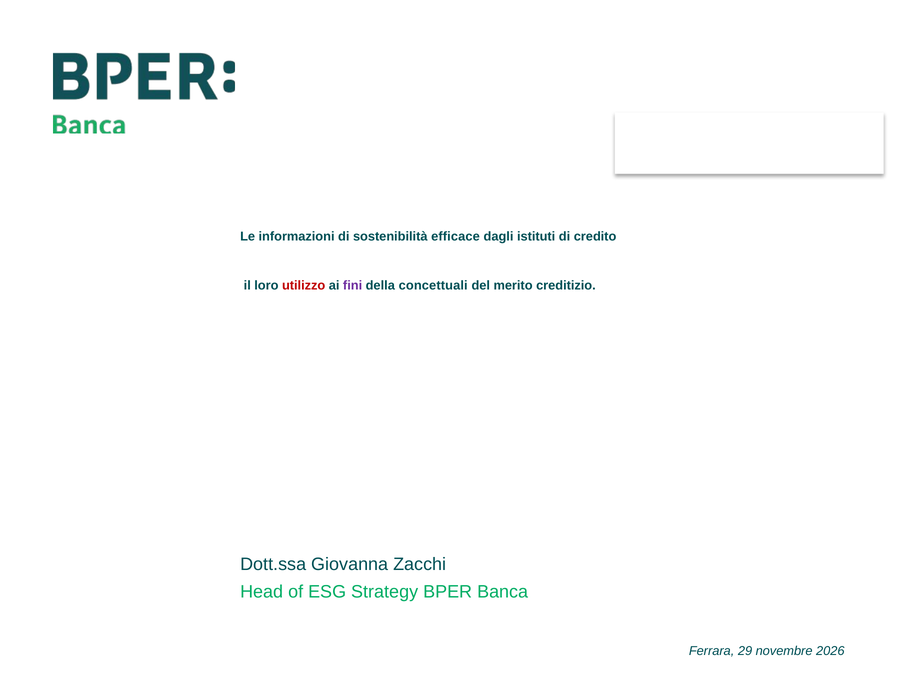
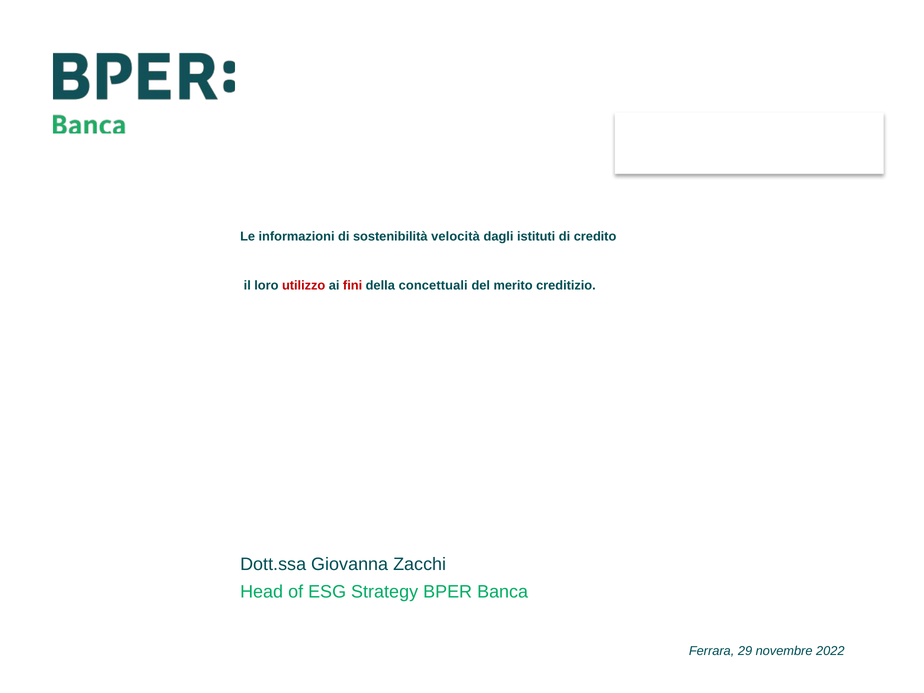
efficace: efficace -> velocità (456, 237)
fini colour: purple -> red (353, 285)
2026: 2026 -> 2022 (830, 651)
